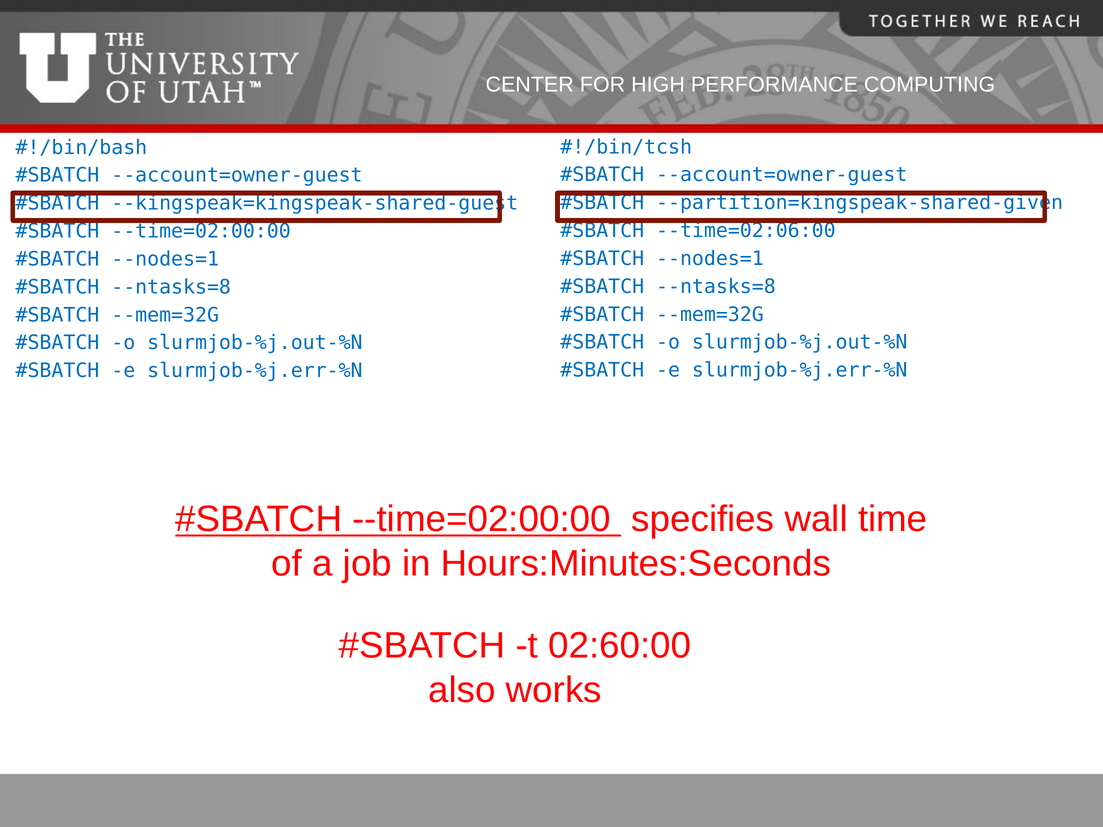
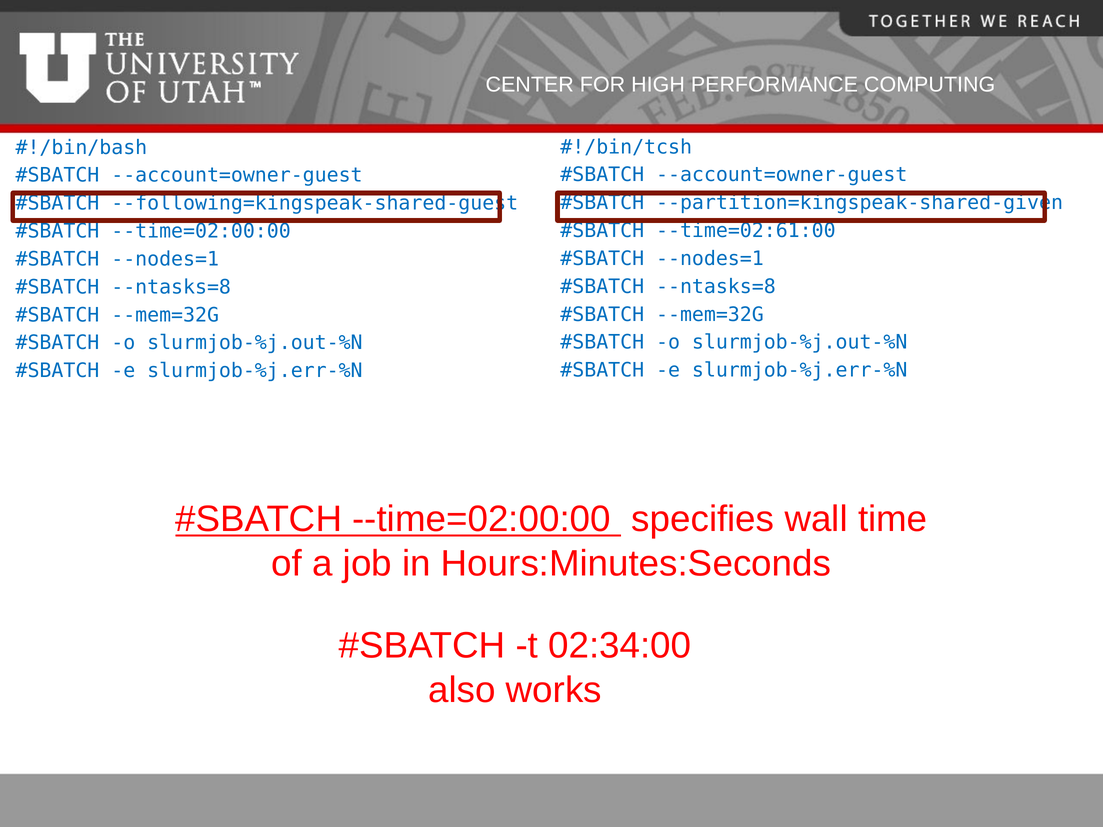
--kingspeak=kingspeak-shared-guest: --kingspeak=kingspeak-shared-guest -> --following=kingspeak-shared-guest (315, 203)
--time=02:06:00: --time=02:06:00 -> --time=02:61:00 (746, 231)
02:60:00: 02:60:00 -> 02:34:00 (620, 646)
